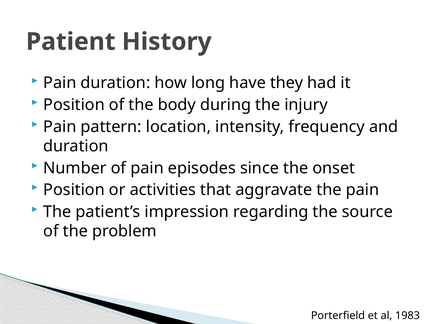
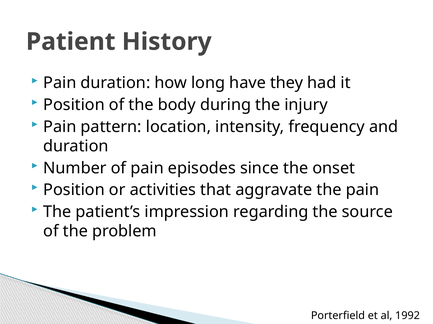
1983: 1983 -> 1992 (408, 316)
